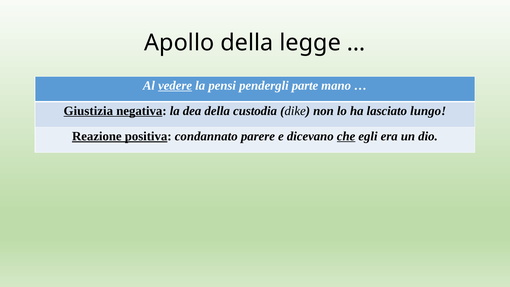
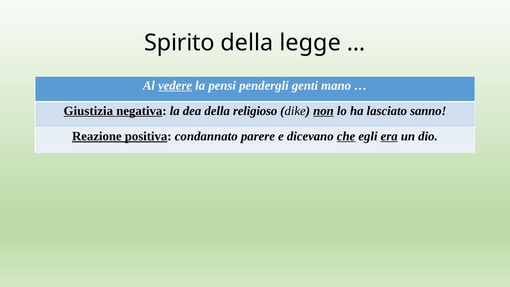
Apollo: Apollo -> Spirito (179, 43)
parte: parte -> genti (305, 85)
custodia: custodia -> religioso (255, 111)
non underline: none -> present (323, 111)
lungo: lungo -> sanno (428, 111)
era underline: none -> present (389, 136)
